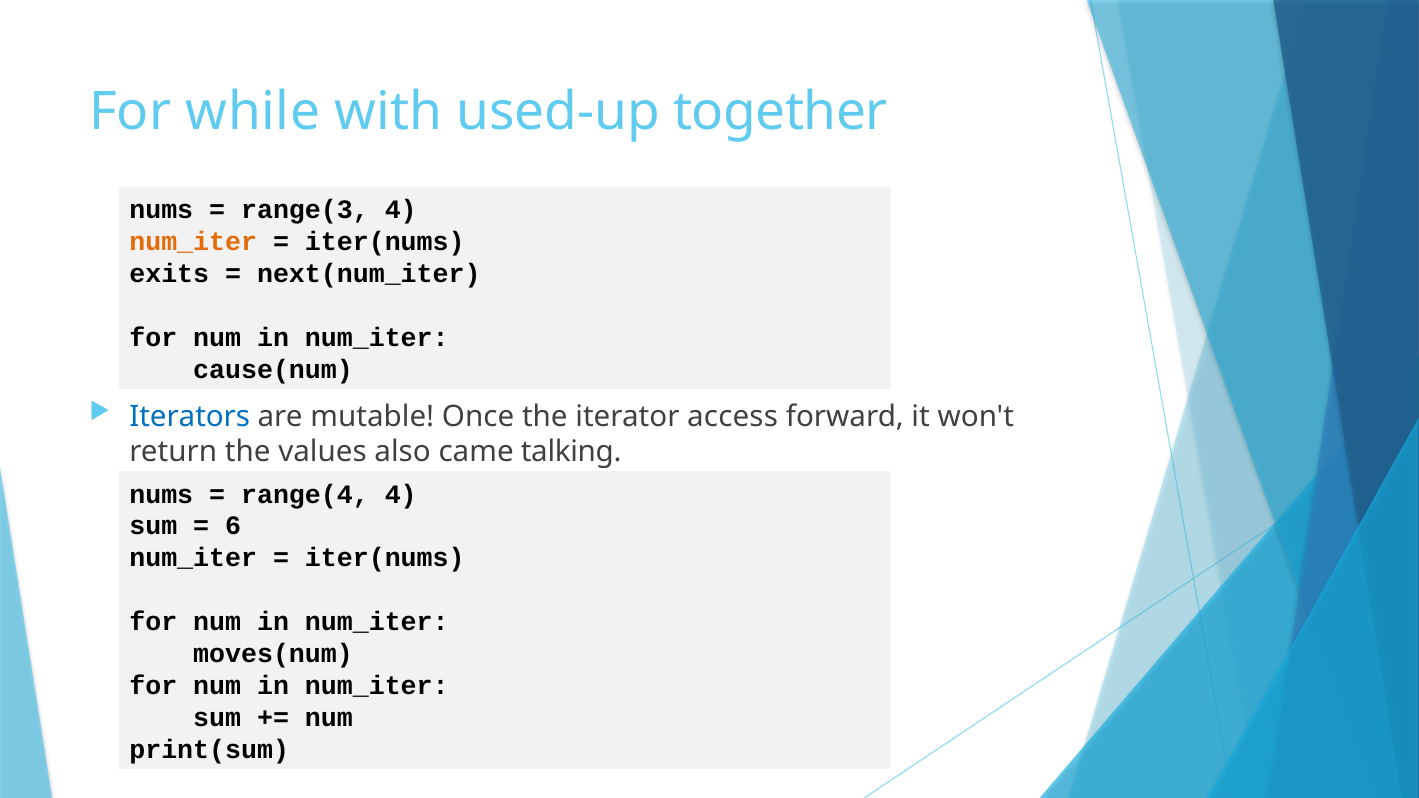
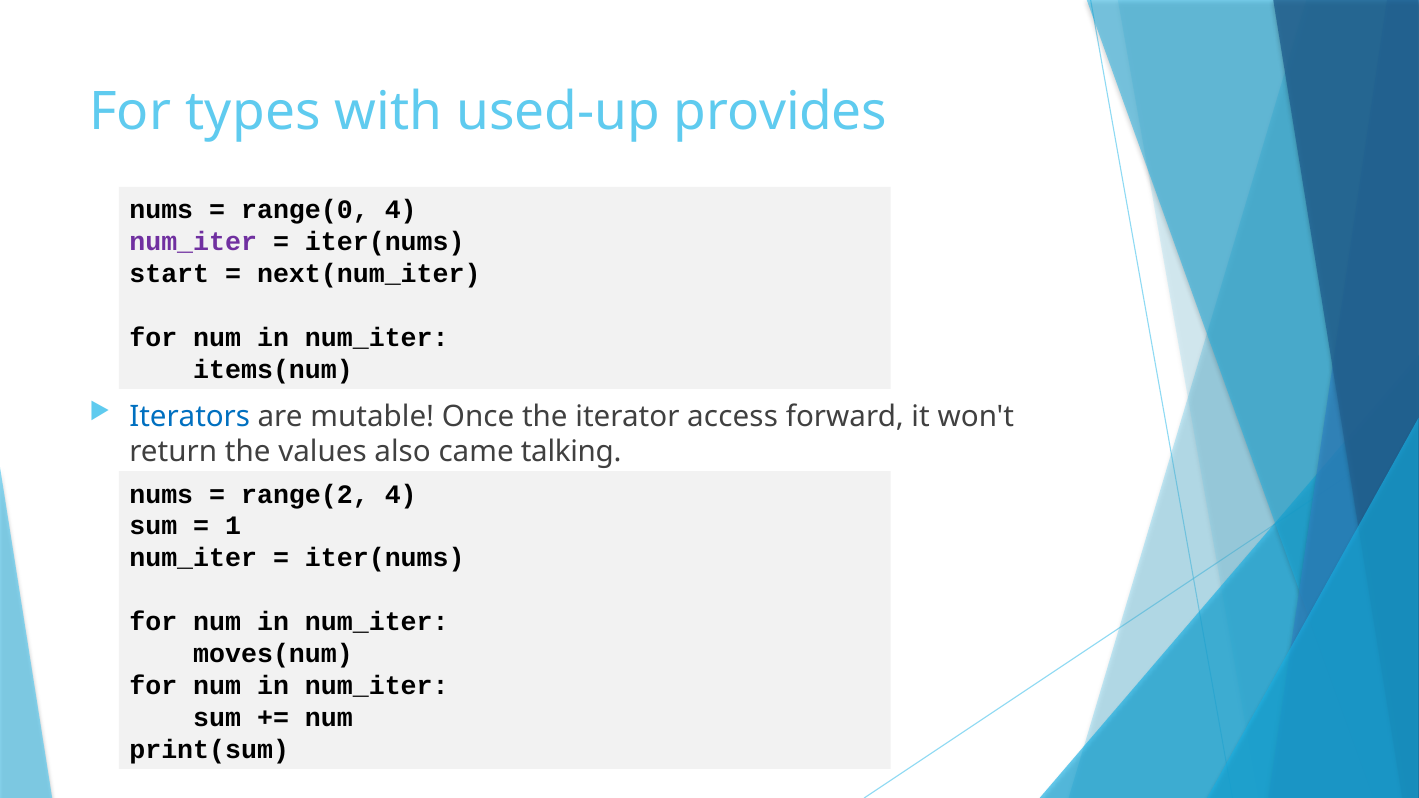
while: while -> types (253, 112)
together: together -> provides (780, 112)
range(3: range(3 -> range(0 (305, 210)
num_iter colour: orange -> purple (193, 242)
exits: exits -> start (169, 274)
cause(num: cause(num -> items(num (273, 370)
range(4: range(4 -> range(2 (305, 494)
6: 6 -> 1 (233, 526)
